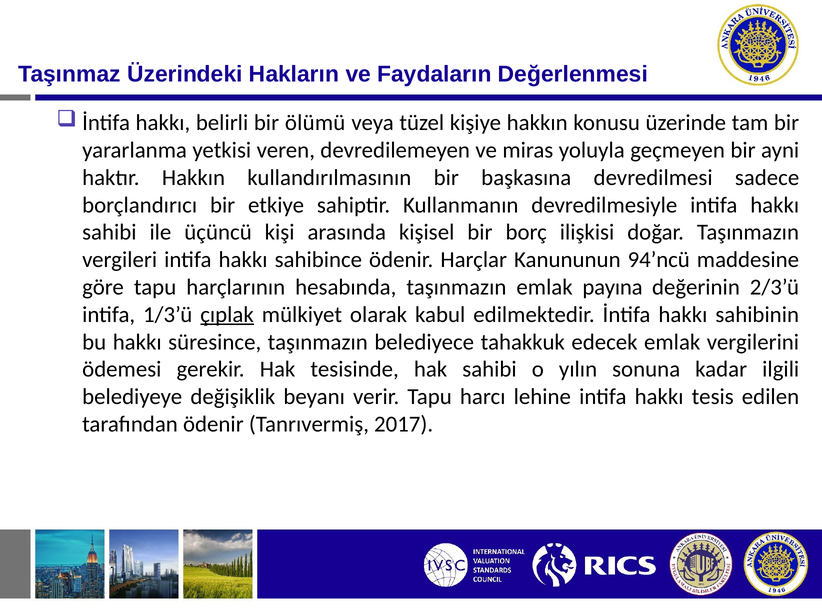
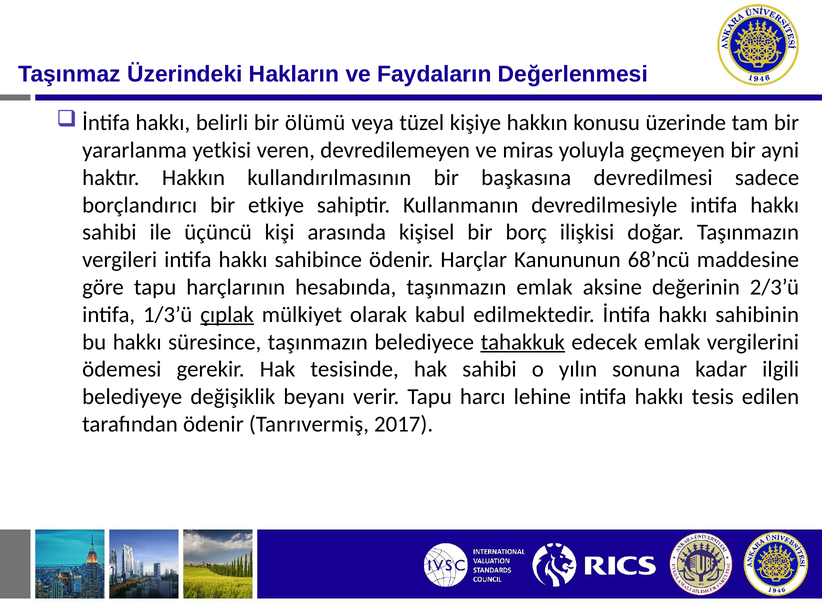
94’ncü: 94’ncü -> 68’ncü (659, 260)
payına: payına -> aksine (612, 287)
tahakkuk underline: none -> present (523, 342)
